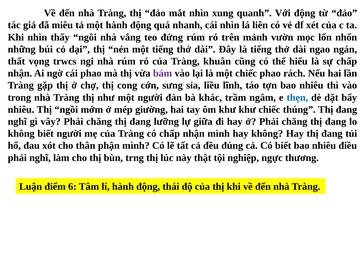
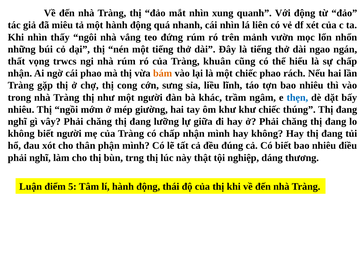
bám colour: purple -> orange (163, 73)
ngực: ngực -> dáng (272, 158)
6: 6 -> 5 (72, 187)
